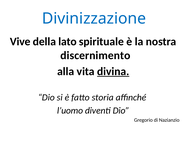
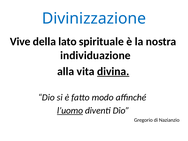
discernimento: discernimento -> individuazione (95, 55)
storia: storia -> modo (103, 97)
l’uomo underline: none -> present (70, 111)
